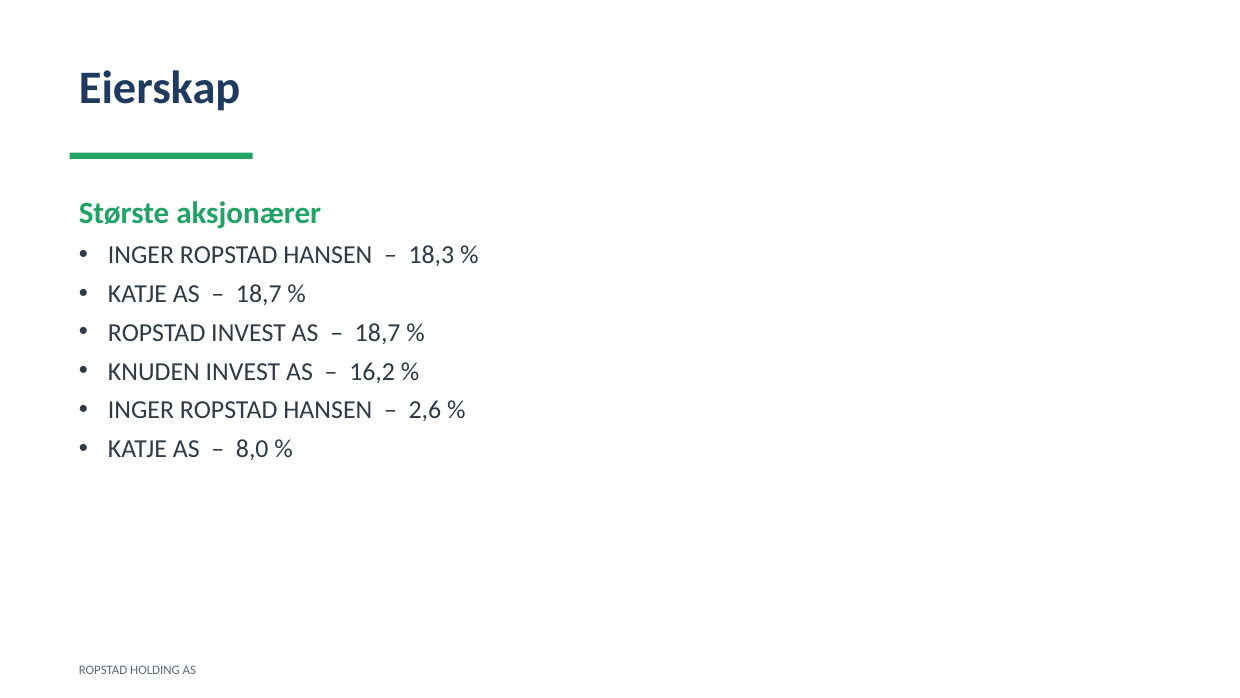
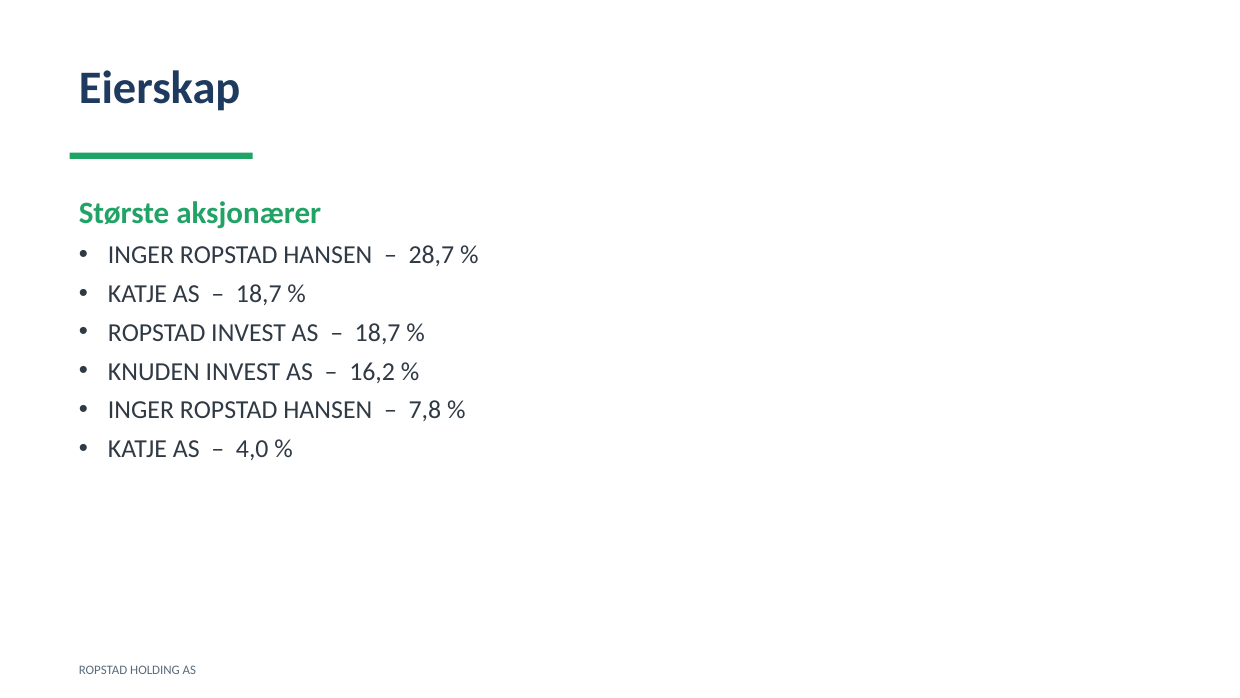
18,3: 18,3 -> 28,7 (431, 255)
2,6: 2,6 -> 7,8 (425, 410)
8,0: 8,0 -> 4,0 (252, 449)
